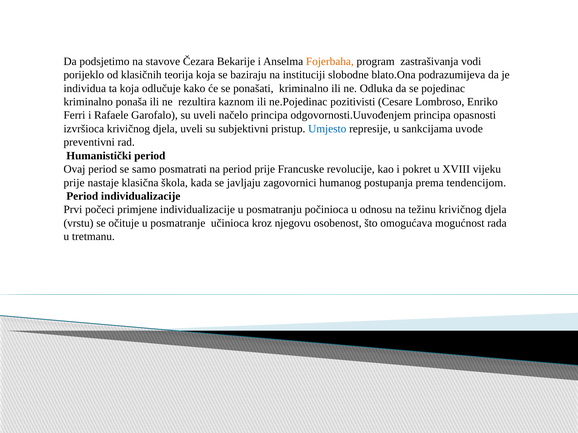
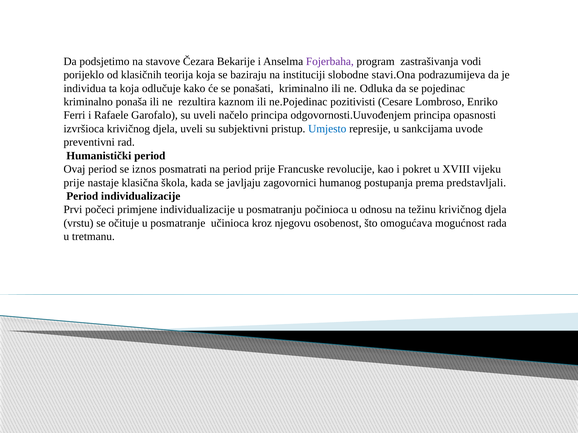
Fojerbaha colour: orange -> purple (330, 61)
blato.Ona: blato.Ona -> stavi.Ona (394, 75)
samo: samo -> iznos (144, 169)
tendencijom: tendencijom -> predstavljali (476, 183)
